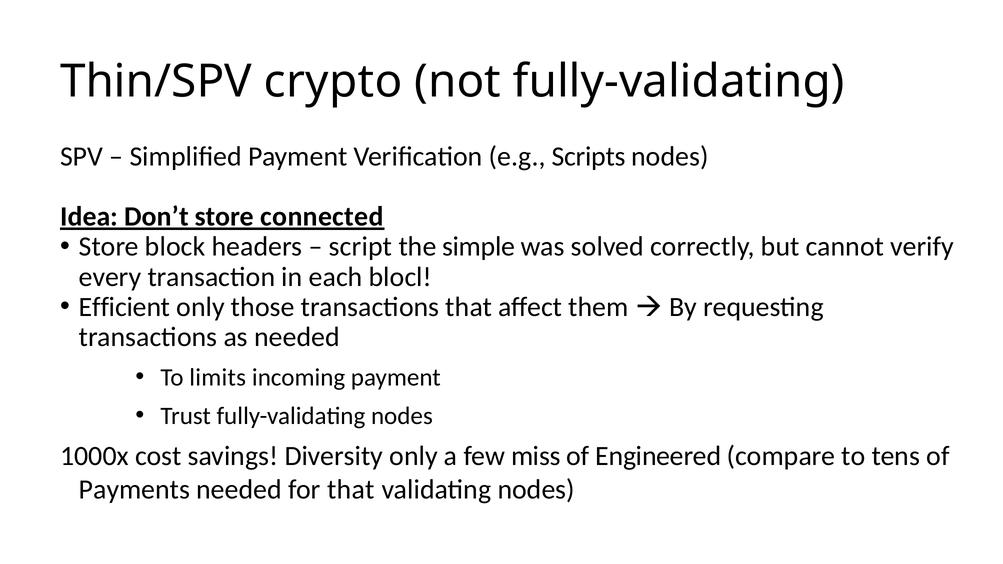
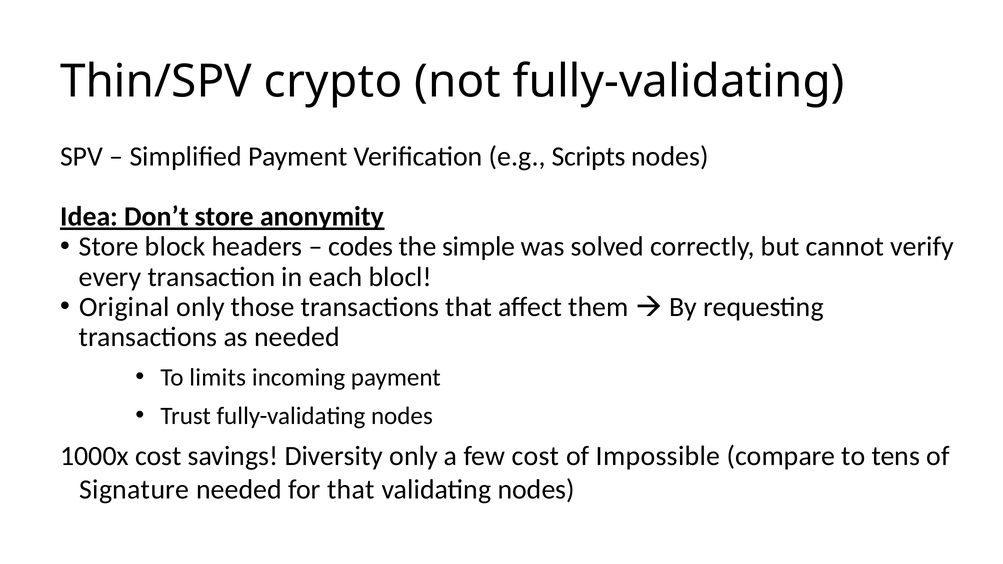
connected: connected -> anonymity (322, 217)
script: script -> codes (361, 247)
Efficient: Efficient -> Original (124, 307)
few miss: miss -> cost (536, 456)
Engineered: Engineered -> Impossible (658, 456)
Payments: Payments -> Signature (134, 490)
